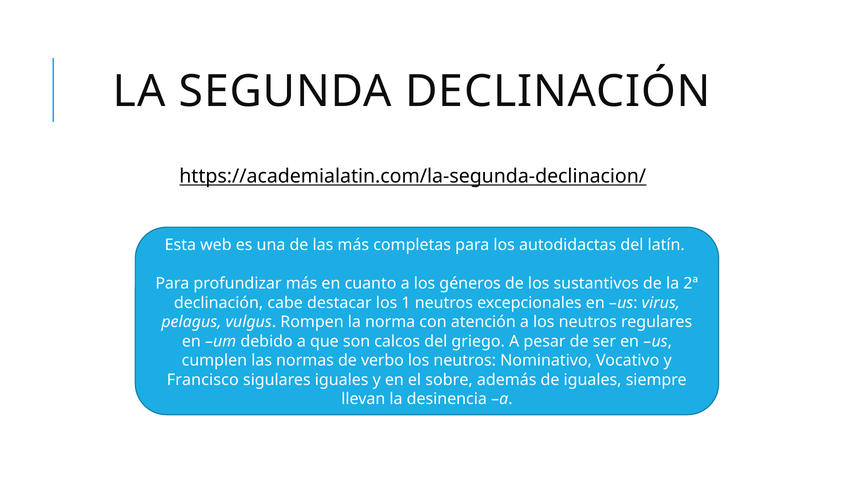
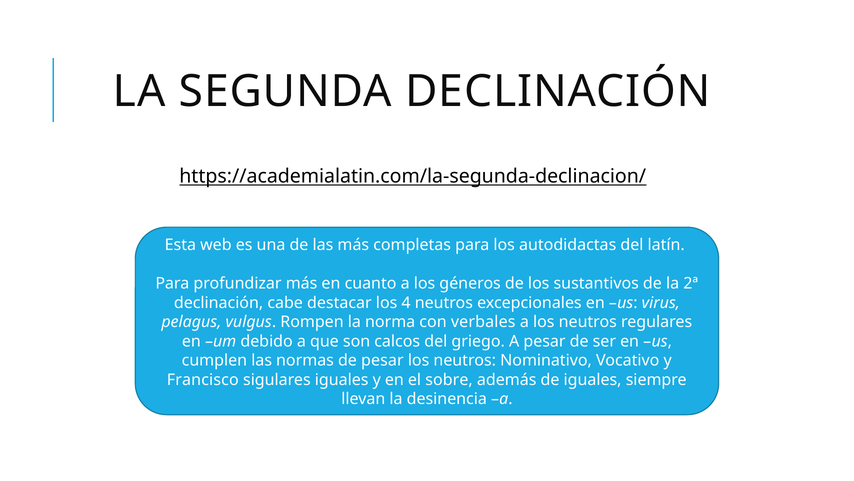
1: 1 -> 4 (406, 302)
atención: atención -> verbales (483, 322)
de verbo: verbo -> pesar (382, 360)
